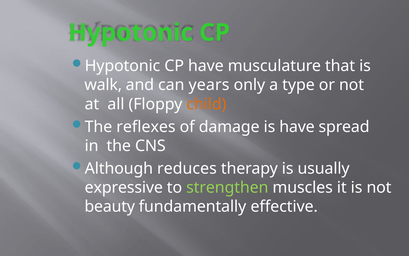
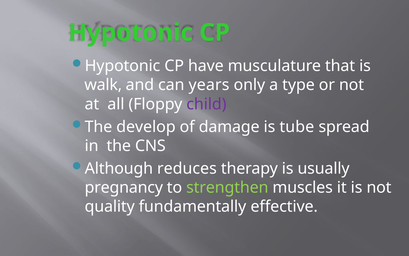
child colour: orange -> purple (206, 104)
reflexes: reflexes -> develop (146, 127)
is have: have -> tube (297, 127)
expressive: expressive -> pregnancy (124, 187)
beauty: beauty -> quality (110, 206)
